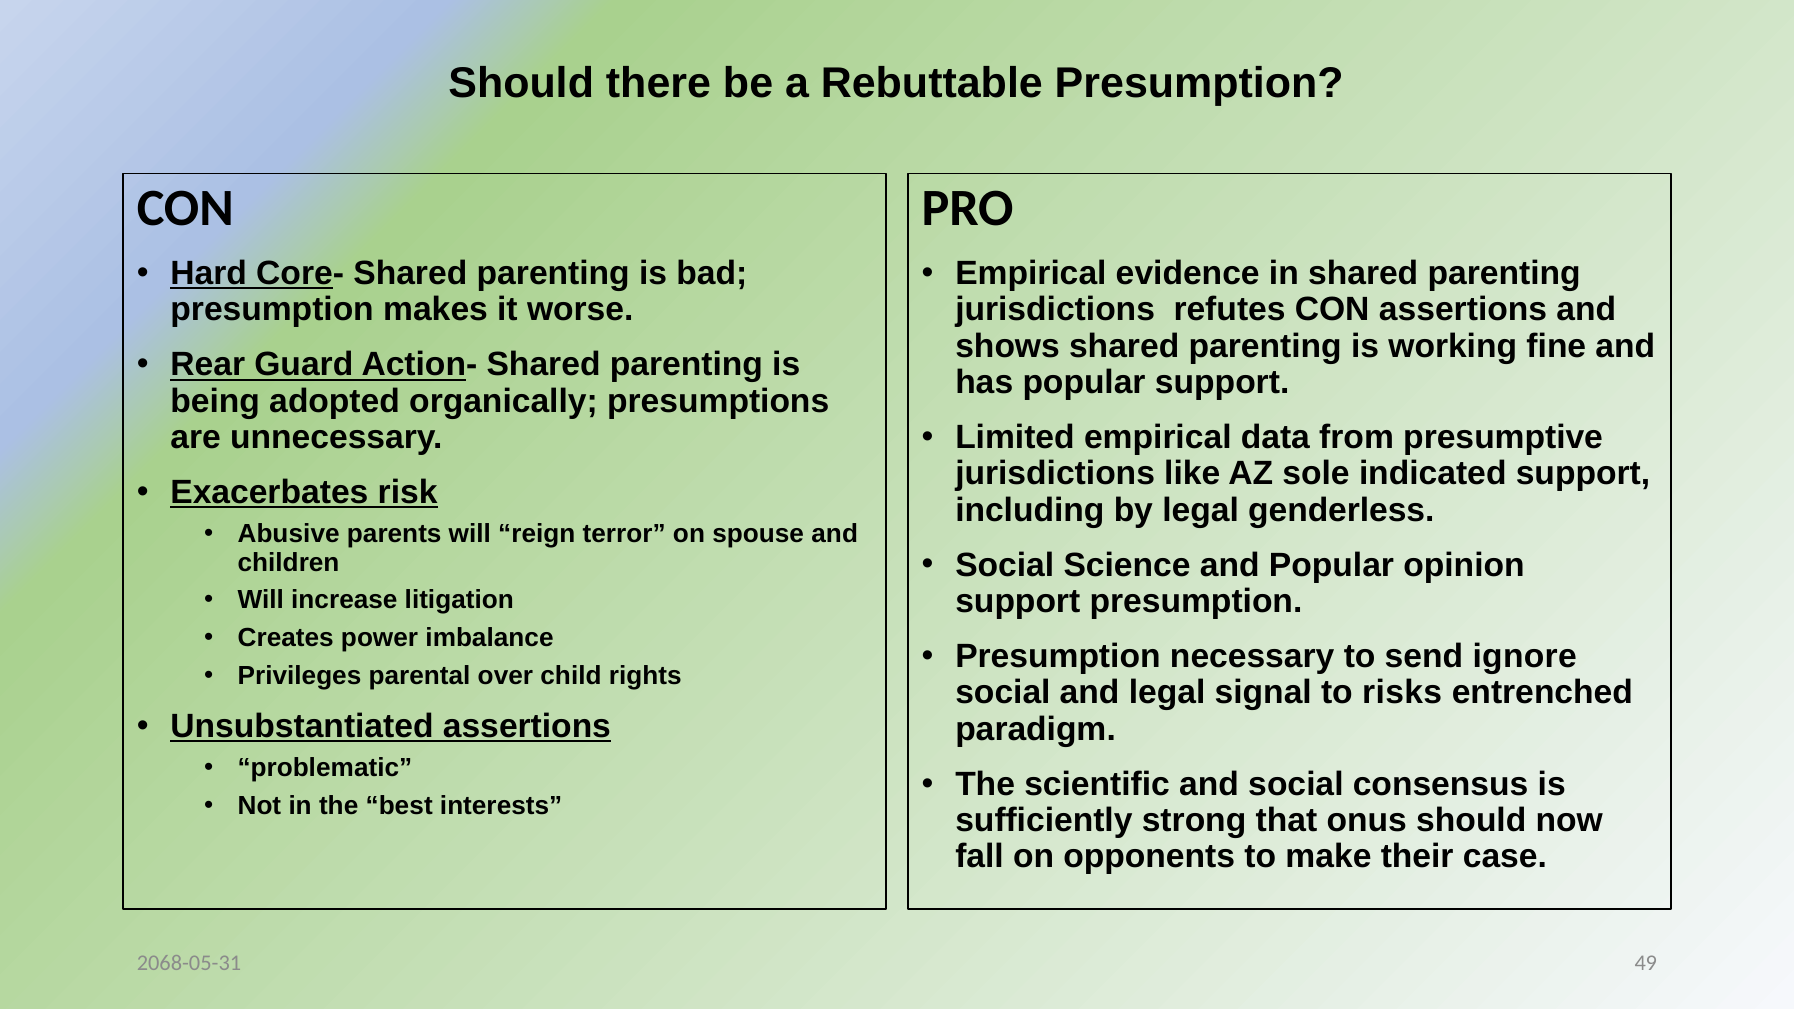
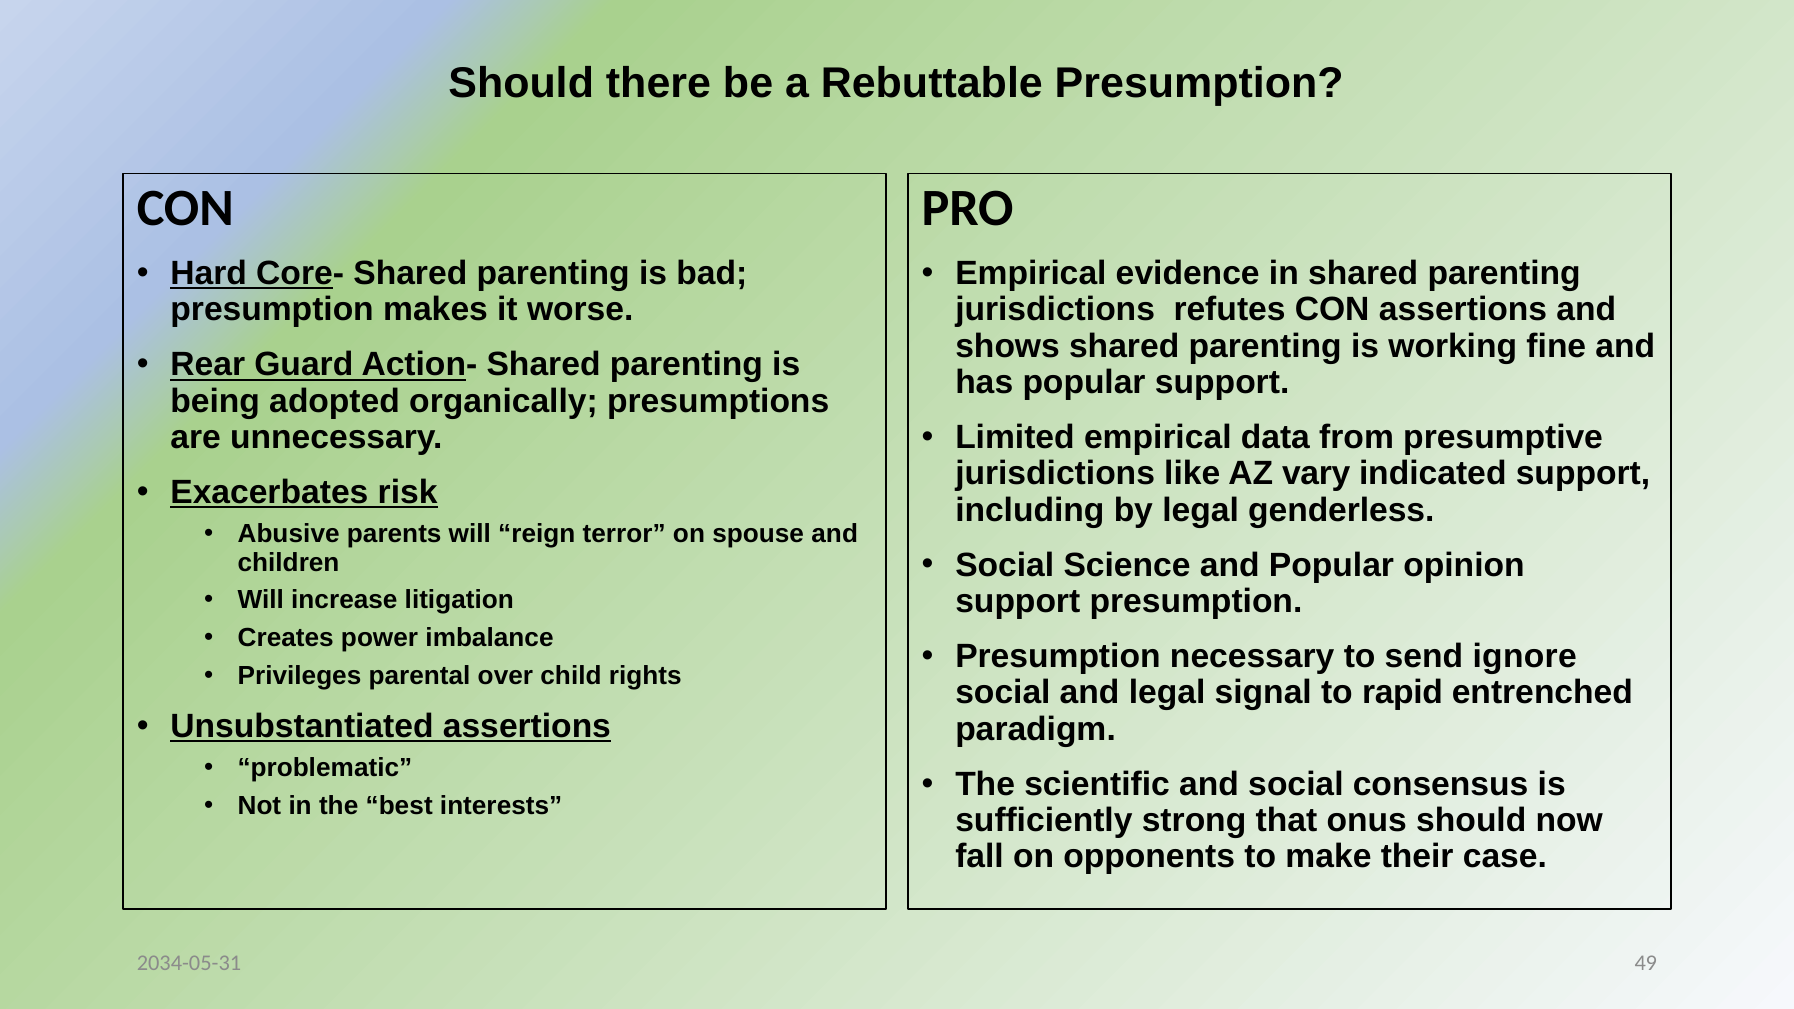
sole: sole -> vary (1316, 474)
risks: risks -> rapid (1402, 693)
2068-05-31: 2068-05-31 -> 2034-05-31 (189, 964)
